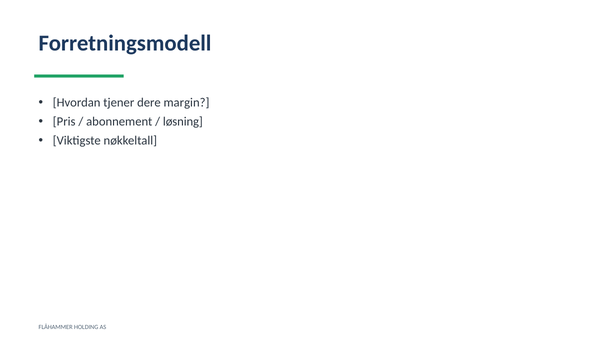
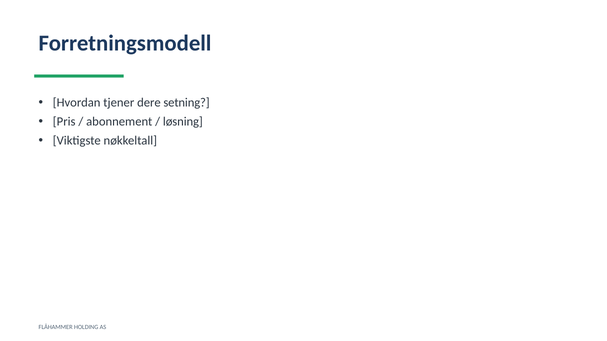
margin: margin -> setning (187, 103)
